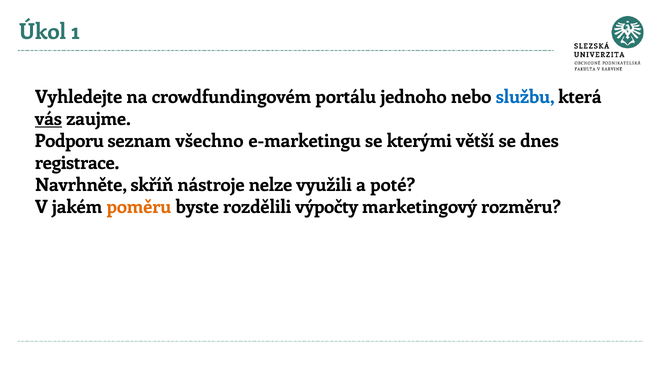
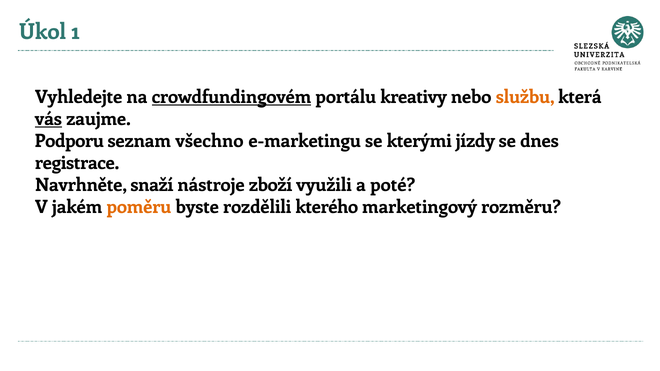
crowdfundingovém underline: none -> present (231, 97)
jednoho: jednoho -> kreativy (414, 97)
službu colour: blue -> orange (525, 97)
větší: větší -> jízdy (475, 141)
skříň: skříň -> snaží (152, 185)
nelze: nelze -> zboží (271, 185)
výpočty: výpočty -> kterého (327, 207)
